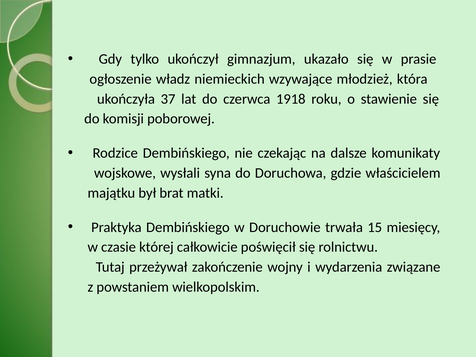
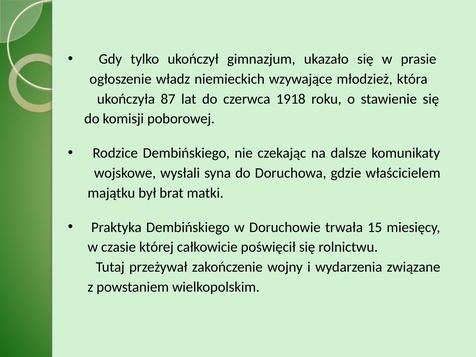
37: 37 -> 87 (168, 99)
